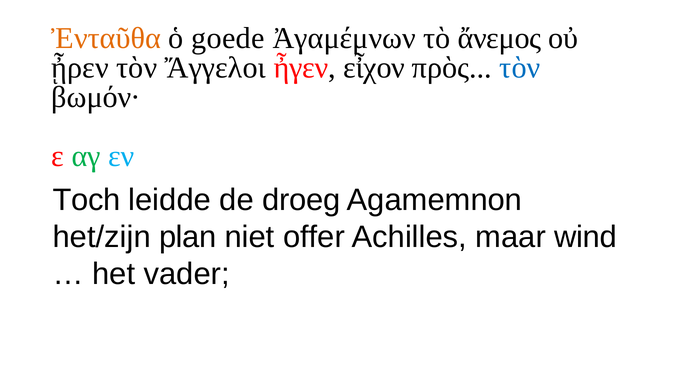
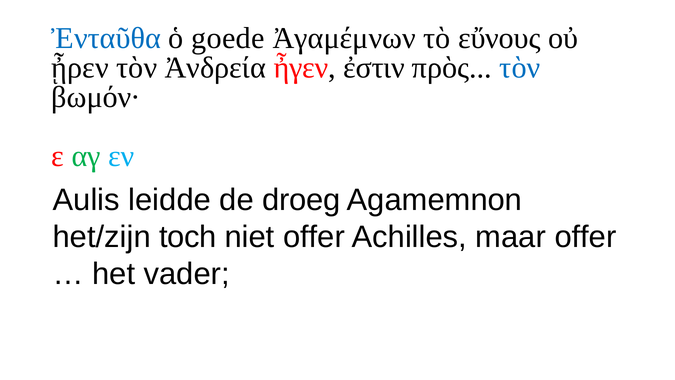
Ἐνταῦθα colour: orange -> blue (106, 38)
ἄνεμος: ἄνεμος -> εὔνους (499, 38)
Ἄγγελοι: Ἄγγελοι -> Ἀνδρεία (215, 68)
εἶχον: εἶχον -> ἐστιν (374, 68)
Toch: Toch -> Aulis (86, 200)
plan: plan -> toch (188, 237)
maar wind: wind -> offer (585, 237)
